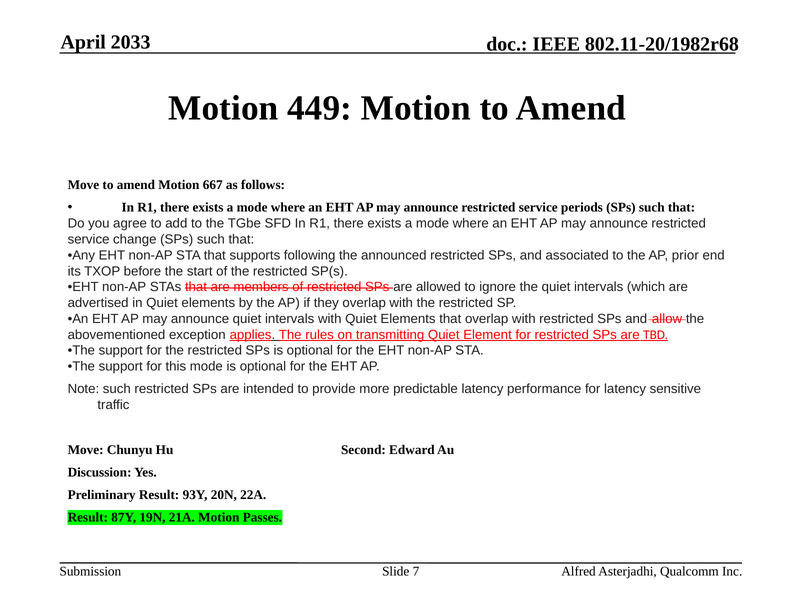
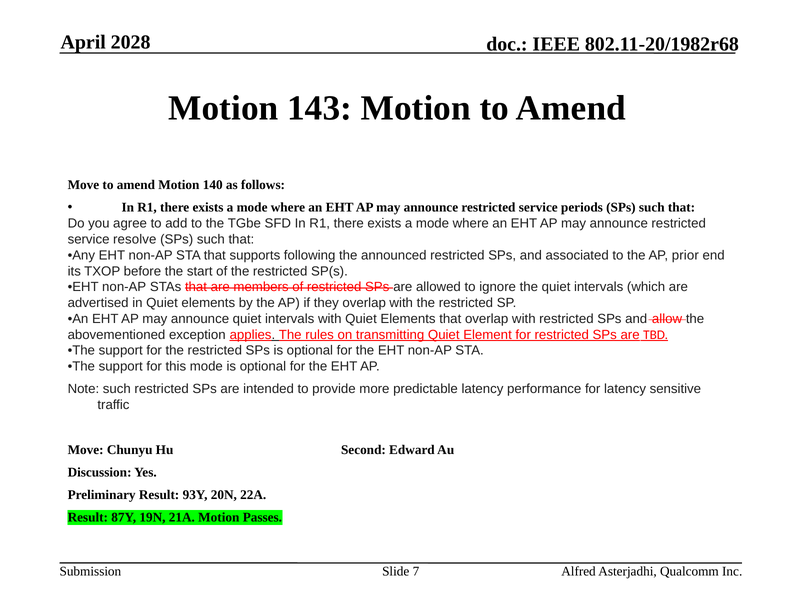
2033: 2033 -> 2028 (131, 42)
449: 449 -> 143 (320, 108)
667: 667 -> 140 (213, 185)
change: change -> resolve (135, 239)
